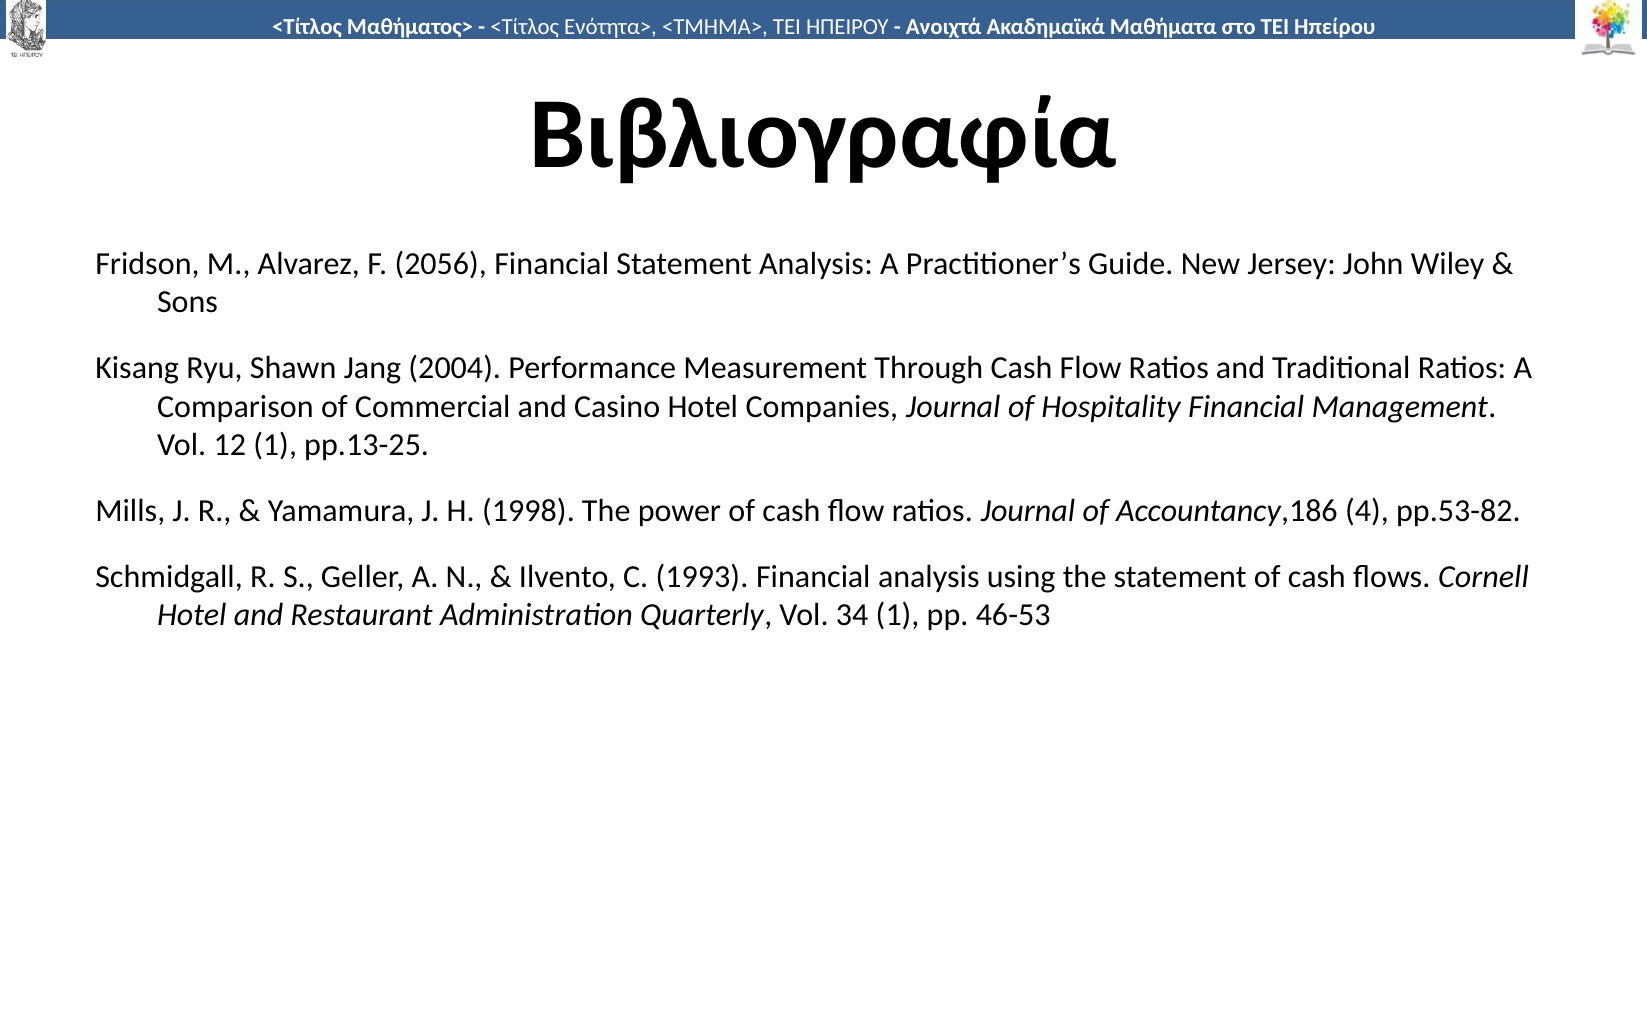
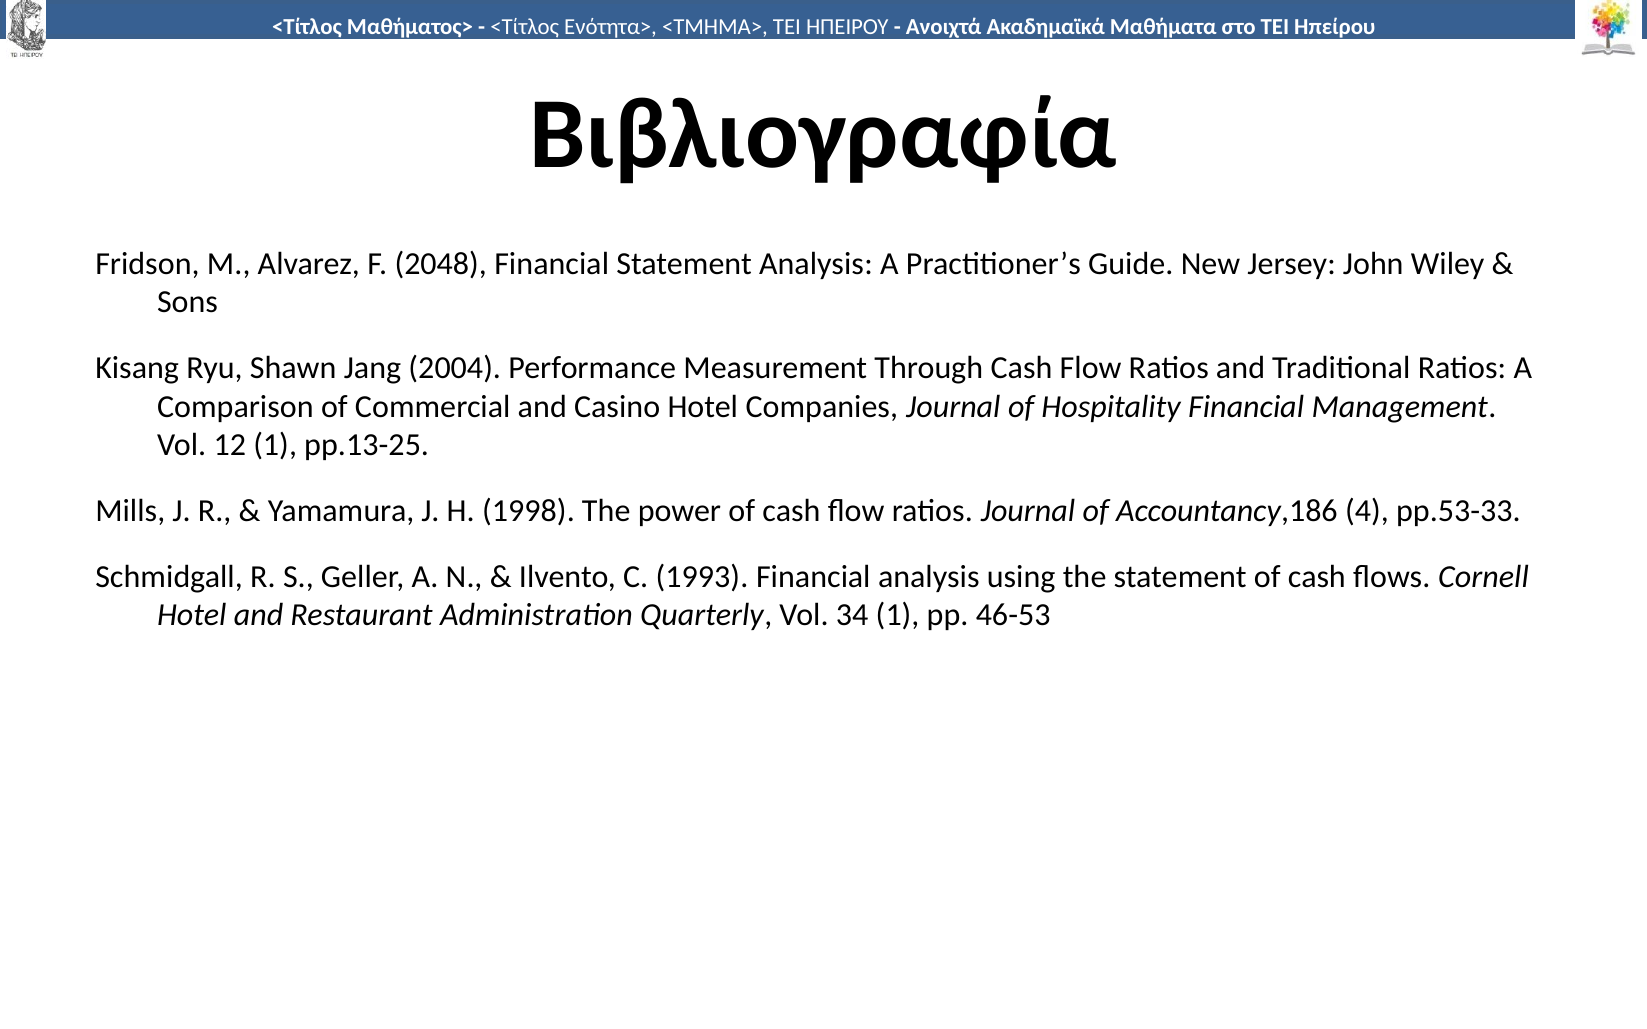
2056: 2056 -> 2048 (441, 264)
pp.53-82: pp.53-82 -> pp.53-33 (1458, 511)
